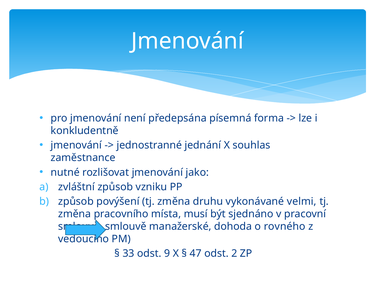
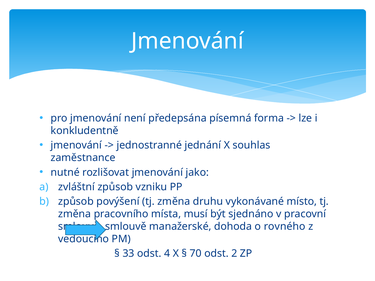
velmi: velmi -> místo (302, 202)
9: 9 -> 4 (167, 254)
47: 47 -> 70 (196, 254)
